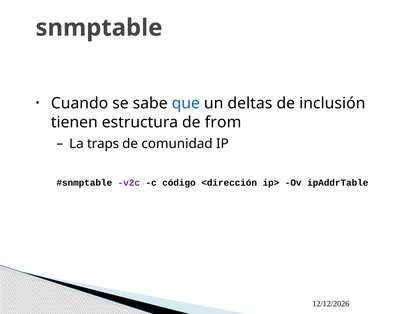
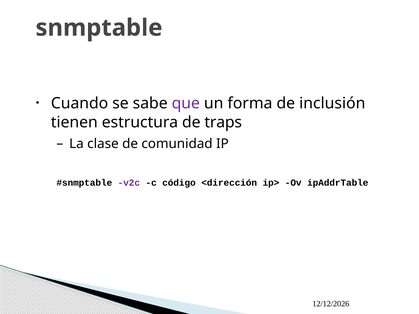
que colour: blue -> purple (186, 103)
deltas: deltas -> forma (250, 103)
from: from -> traps (223, 122)
traps: traps -> clase (103, 144)
